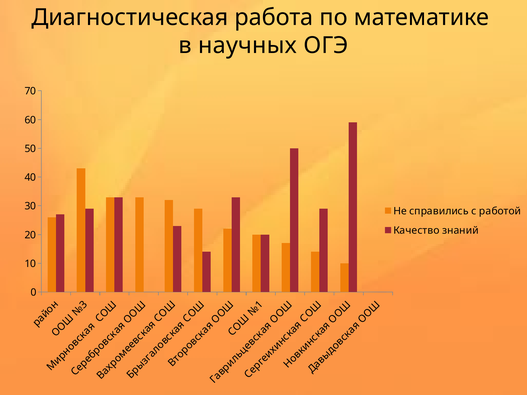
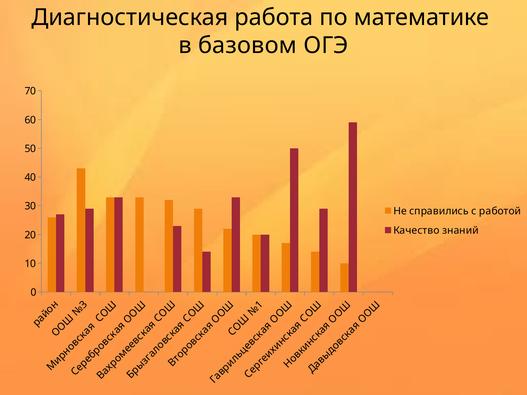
научных: научных -> базовом (247, 45)
